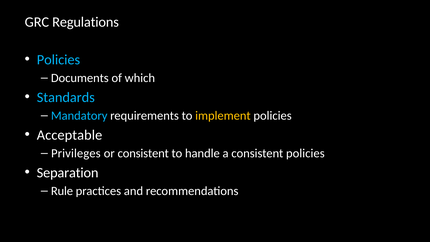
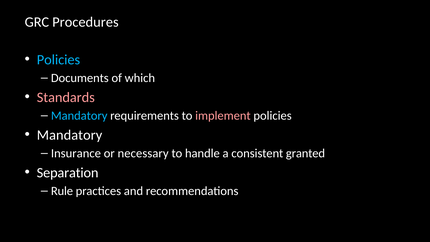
Regulations: Regulations -> Procedures (85, 22)
Standards colour: light blue -> pink (66, 97)
implement colour: yellow -> pink (223, 116)
Acceptable: Acceptable -> Mandatory (70, 135)
Privileges: Privileges -> Insurance (76, 153)
or consistent: consistent -> necessary (143, 153)
consistent policies: policies -> granted (305, 153)
